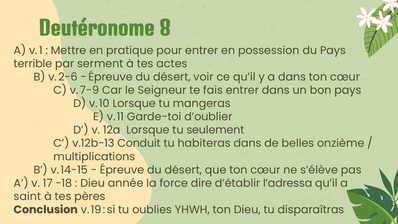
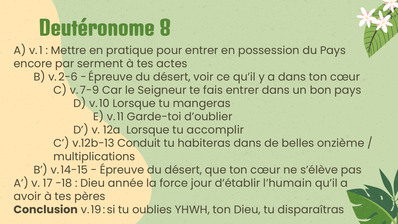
terrible: terrible -> encore (33, 64)
seulement: seulement -> accomplir (215, 130)
dire: dire -> jour (201, 183)
l’adressa: l’adressa -> l’humain (288, 183)
saint: saint -> avoir (27, 196)
